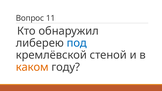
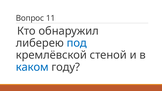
каком colour: orange -> blue (32, 67)
